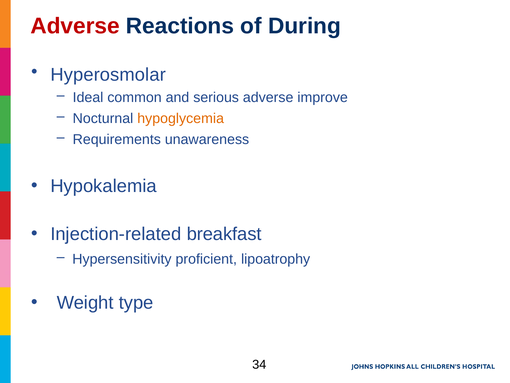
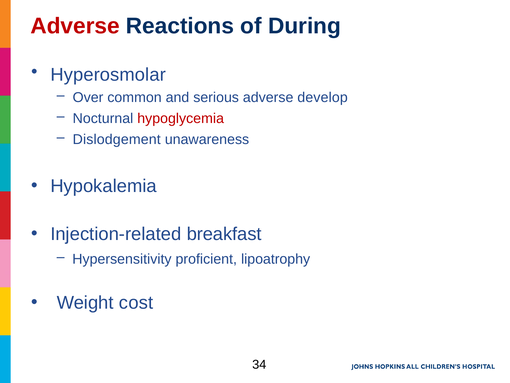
Ideal: Ideal -> Over (88, 97)
improve: improve -> develop (323, 97)
hypoglycemia colour: orange -> red (181, 118)
Requirements: Requirements -> Dislodgement (117, 139)
type: type -> cost (136, 302)
